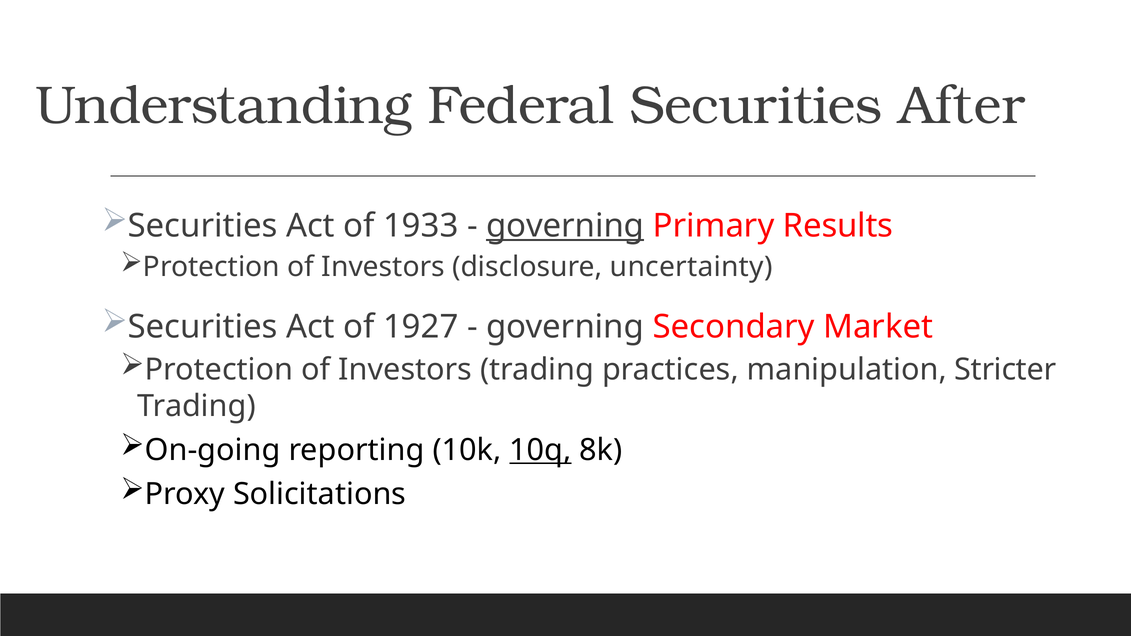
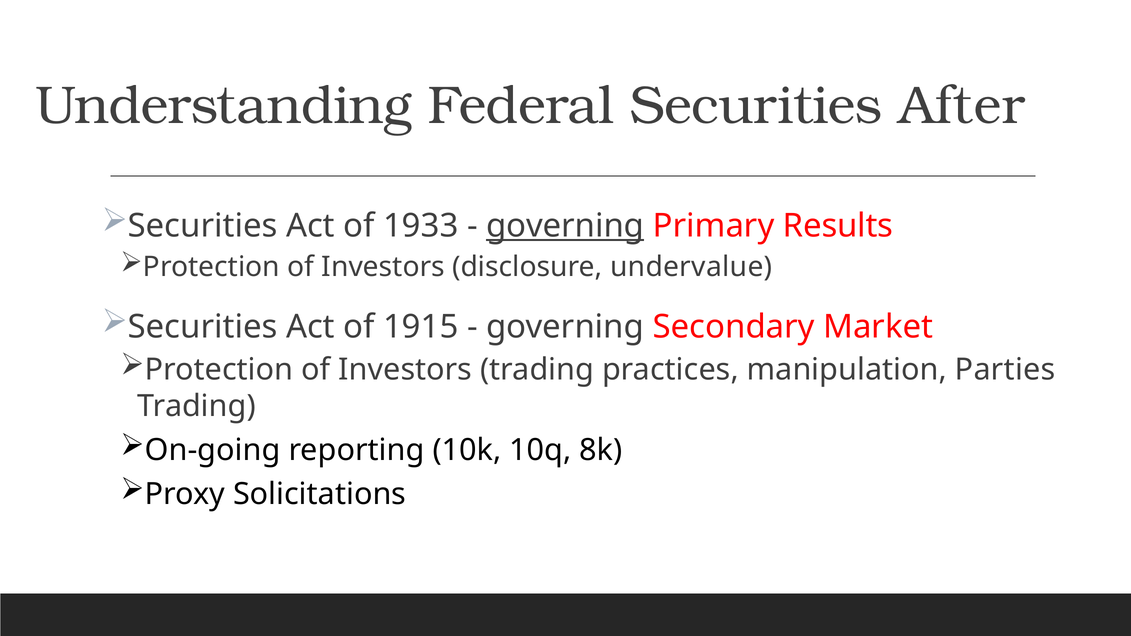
uncertainty: uncertainty -> undervalue (691, 267)
1927: 1927 -> 1915 (421, 327)
Stricter: Stricter -> Parties (1005, 370)
10q underline: present -> none (540, 450)
